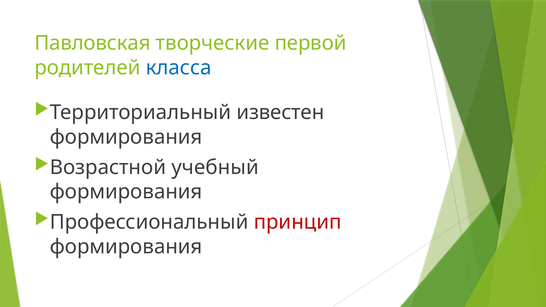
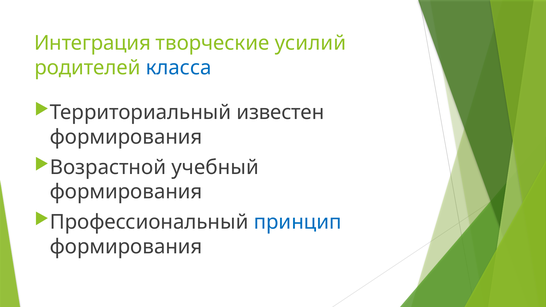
Павловская: Павловская -> Интеграция (92, 43)
первой: первой -> усилий (310, 43)
принцип colour: red -> blue (298, 222)
